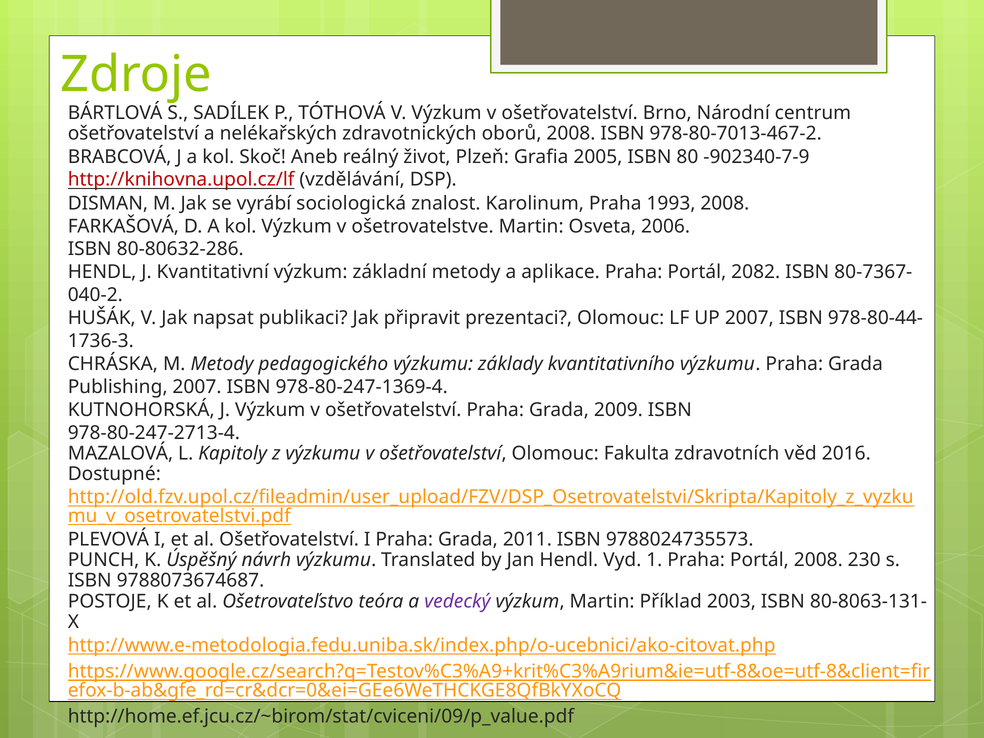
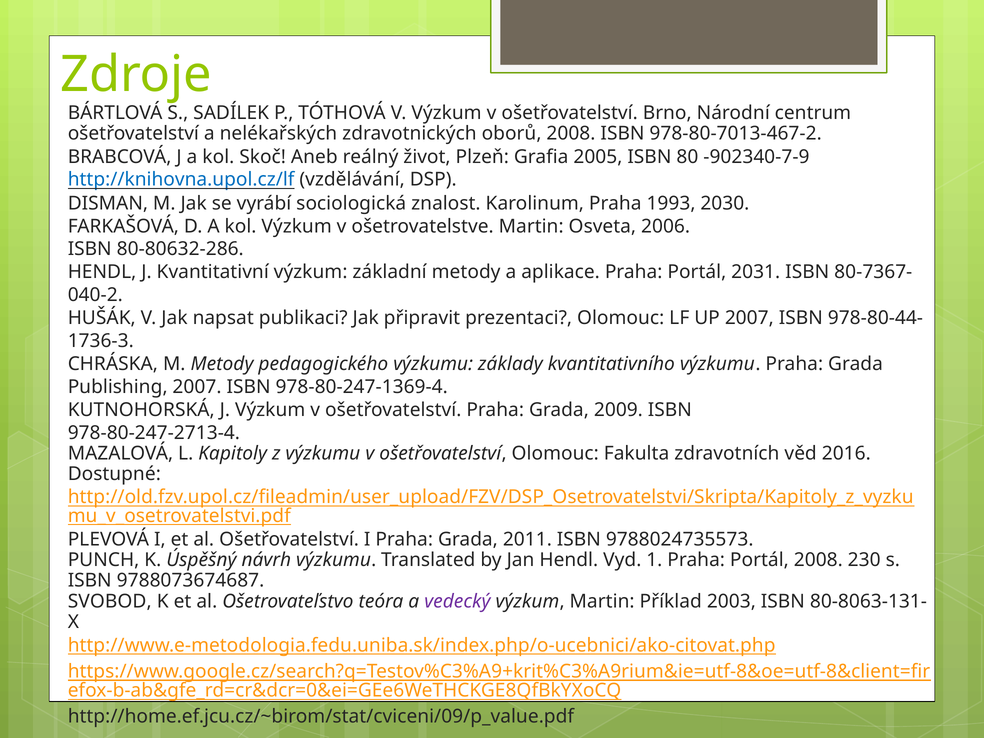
http://knihovna.upol.cz/lf colour: red -> blue (181, 179)
1993 2008: 2008 -> 2030 (725, 203)
2082: 2082 -> 2031 (756, 272)
POSTOJE: POSTOJE -> SVOBOD (110, 601)
